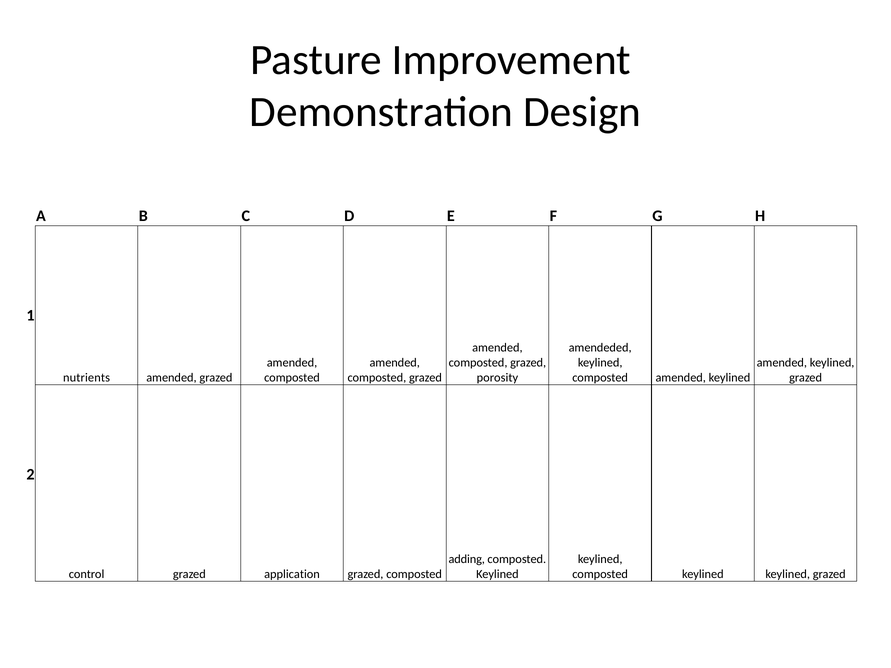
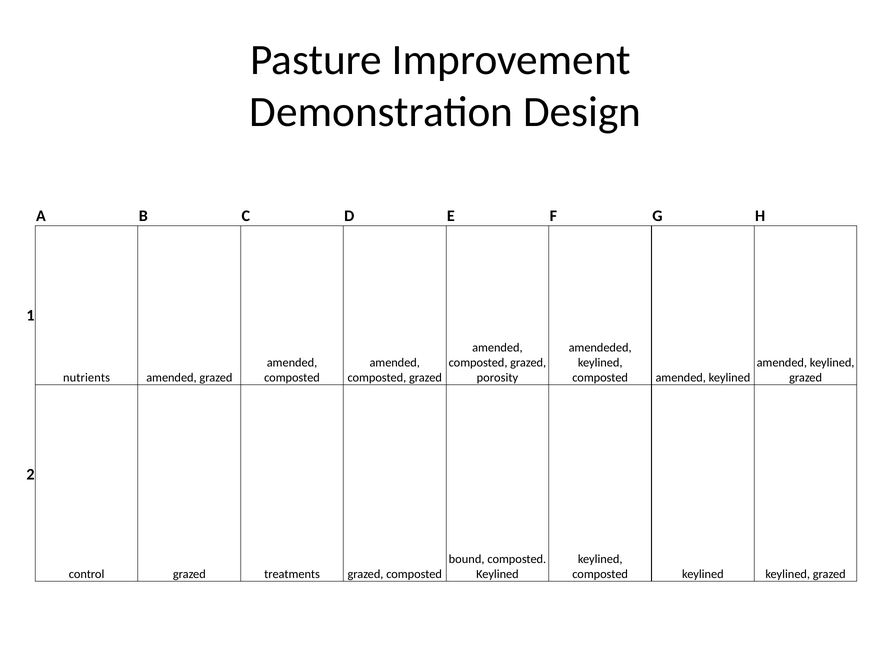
adding: adding -> bound (467, 559)
application: application -> treatments (292, 574)
